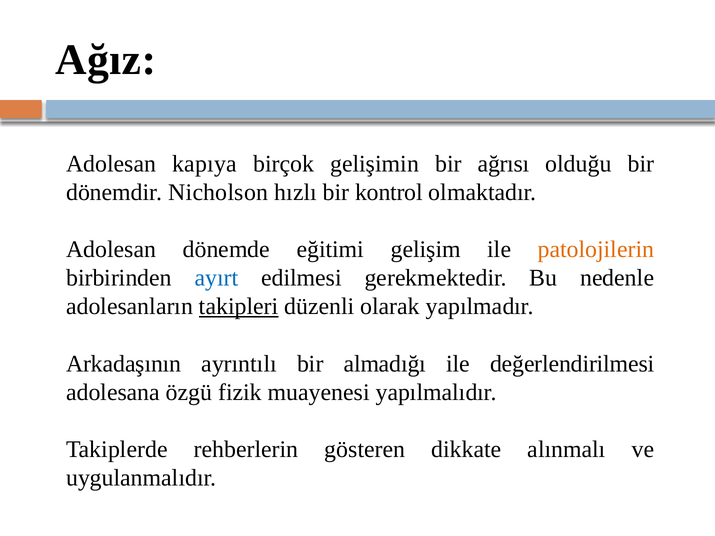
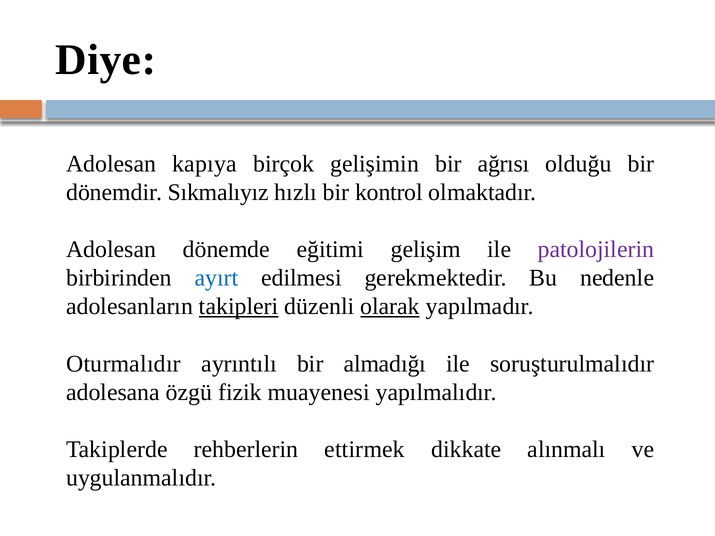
Ağız: Ağız -> Diye (106, 60)
Nicholson: Nicholson -> Sıkmalıyız (218, 192)
patolojilerin colour: orange -> purple (596, 250)
olarak underline: none -> present (390, 307)
Arkadaşının: Arkadaşının -> Oturmalıdır (123, 364)
değerlendirilmesi: değerlendirilmesi -> soruşturulmalıdır (572, 364)
gösteren: gösteren -> ettirmek (365, 450)
